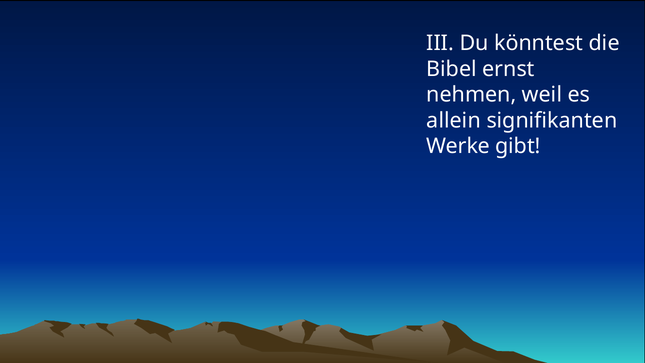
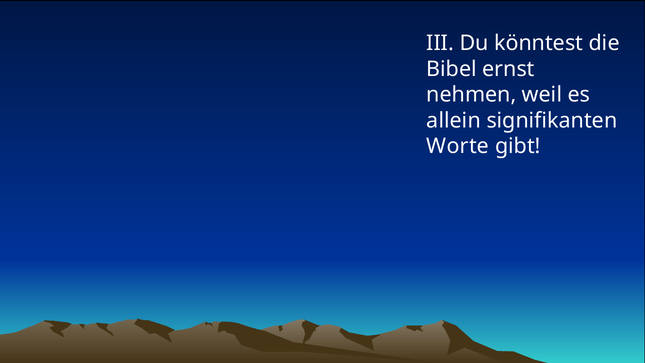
Werke: Werke -> Worte (458, 146)
